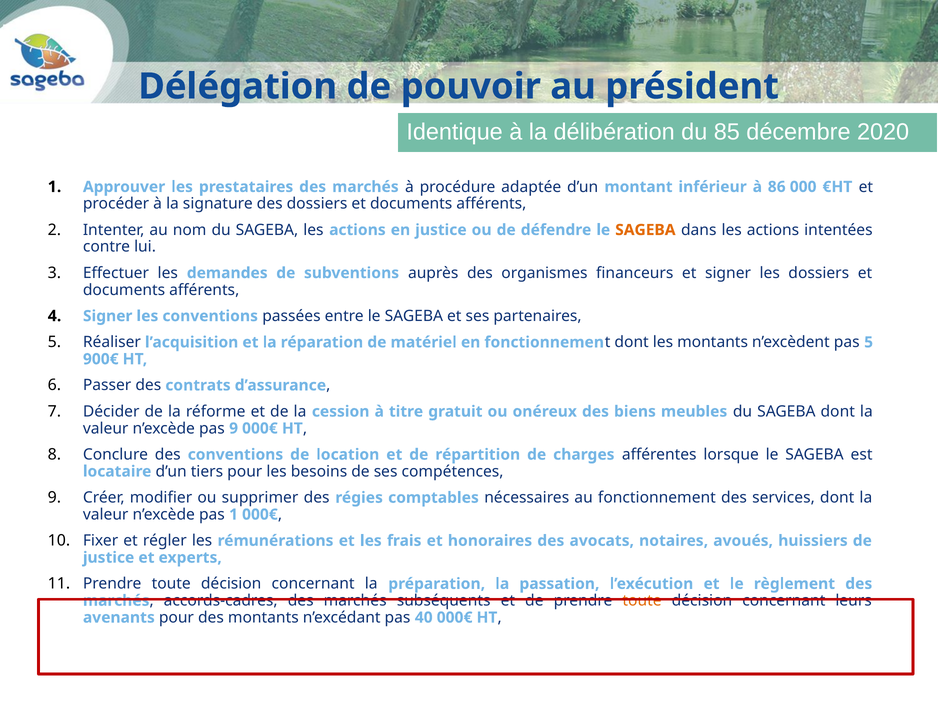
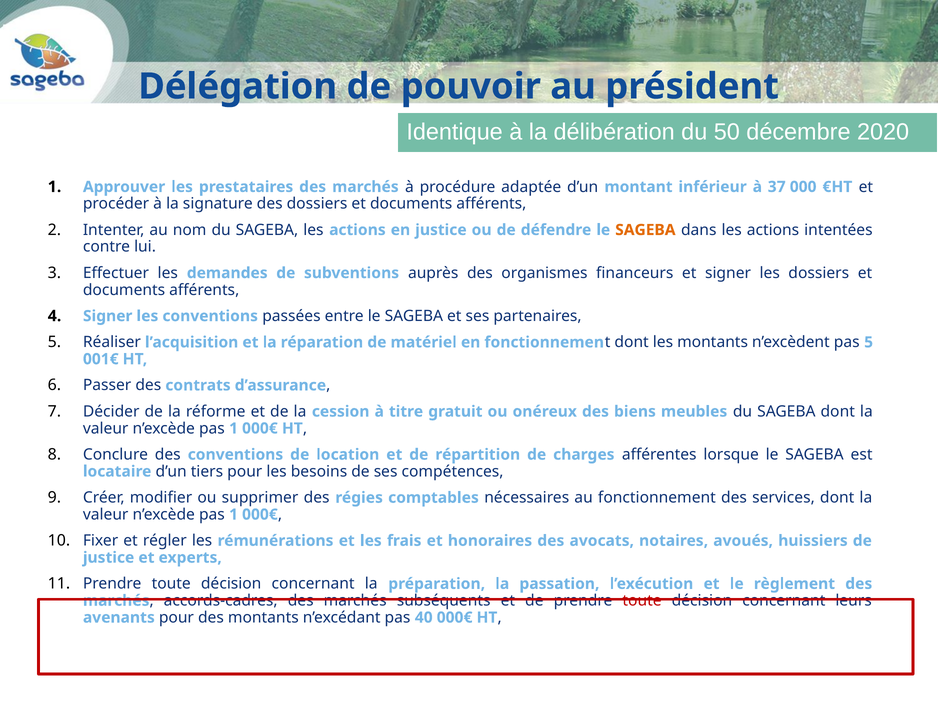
85: 85 -> 50 (727, 132)
86: 86 -> 37 (777, 187)
900€: 900€ -> 001€ (101, 359)
9: 9 -> 1 (234, 429)
toute colour: orange -> red (642, 601)
